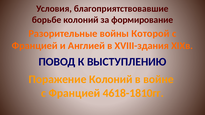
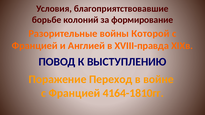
XVIII-здания: XVIII-здания -> XVIII-правда (142, 46)
Поражение Колоний: Колоний -> Переход (111, 79)
4618-1810гг: 4618-1810гг -> 4164-1810гг (133, 93)
